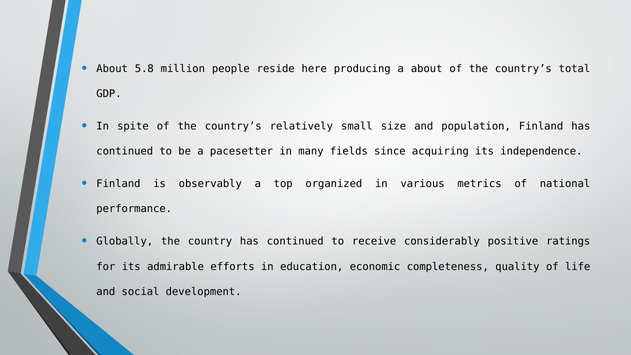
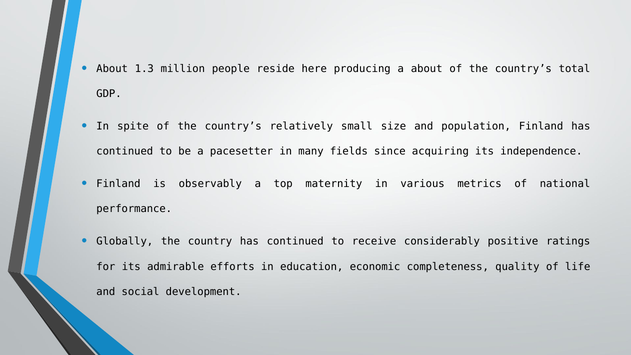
5.8: 5.8 -> 1.3 (144, 69)
organized: organized -> maternity (334, 184)
